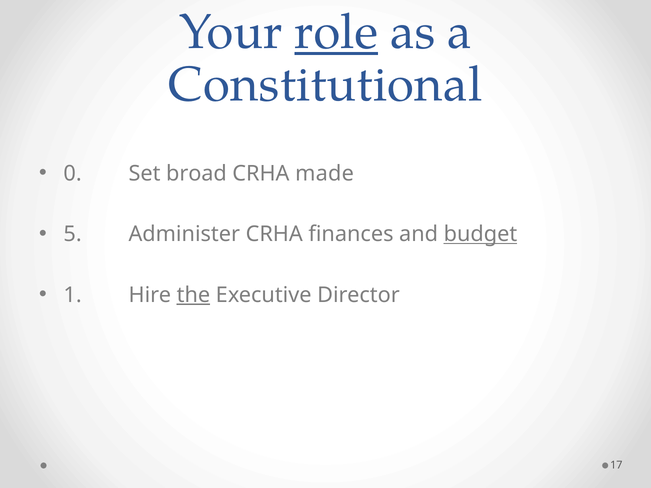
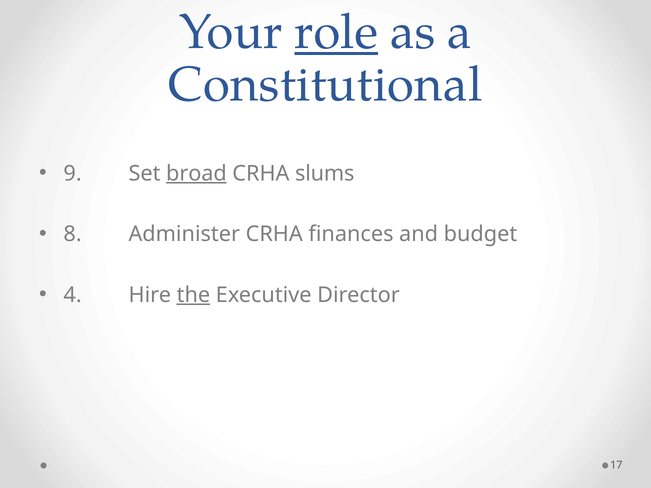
0: 0 -> 9 (73, 174)
broad underline: none -> present (196, 174)
made: made -> slums (325, 174)
5: 5 -> 8 (73, 234)
budget underline: present -> none (480, 234)
1: 1 -> 4 (73, 295)
